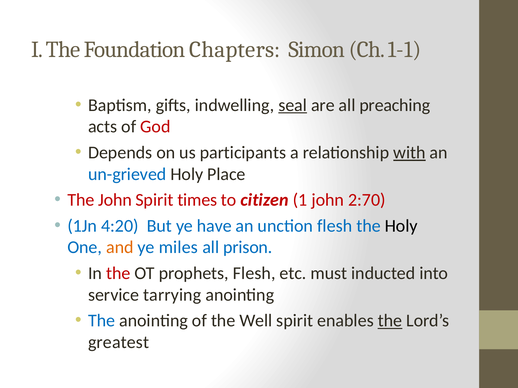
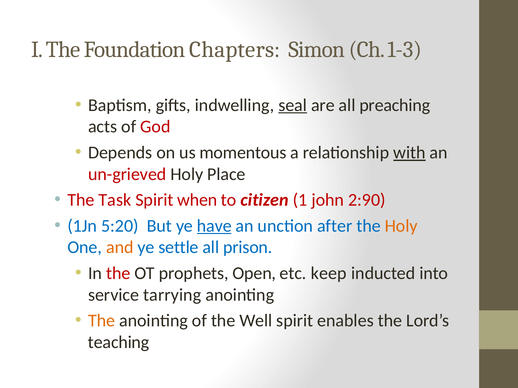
1-1: 1-1 -> 1-3 (405, 50)
participants: participants -> momentous (243, 153)
un-grieved colour: blue -> red (127, 174)
The John: John -> Task (115, 200)
times: times -> when (197, 200)
2:70: 2:70 -> 2:90 (367, 200)
4:20: 4:20 -> 5:20 (120, 226)
have underline: none -> present (214, 226)
unction flesh: flesh -> after (335, 226)
Holy colour: black -> orange (401, 226)
miles: miles -> settle (179, 248)
prophets Flesh: Flesh -> Open (254, 274)
must: must -> keep (329, 274)
The colour: blue -> orange (102, 321)
the underline: present -> none (390, 321)
greatest: greatest -> teaching (119, 343)
